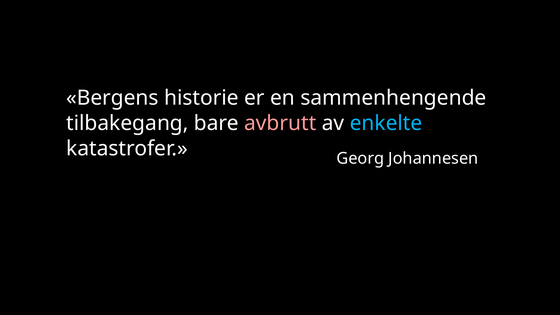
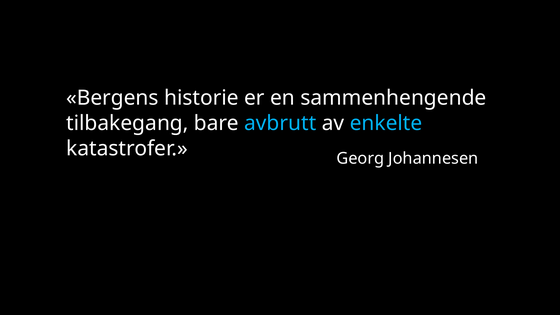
avbrutt colour: pink -> light blue (280, 123)
